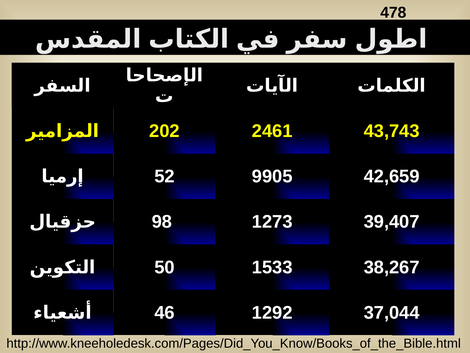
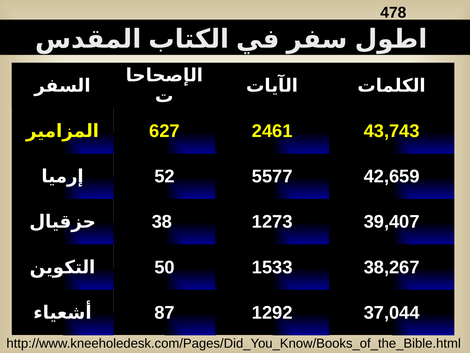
202: 202 -> 627 (165, 131)
9905: 9905 -> 5577 (272, 176)
98: 98 -> 38 (162, 222)
46: 46 -> 87 (165, 312)
